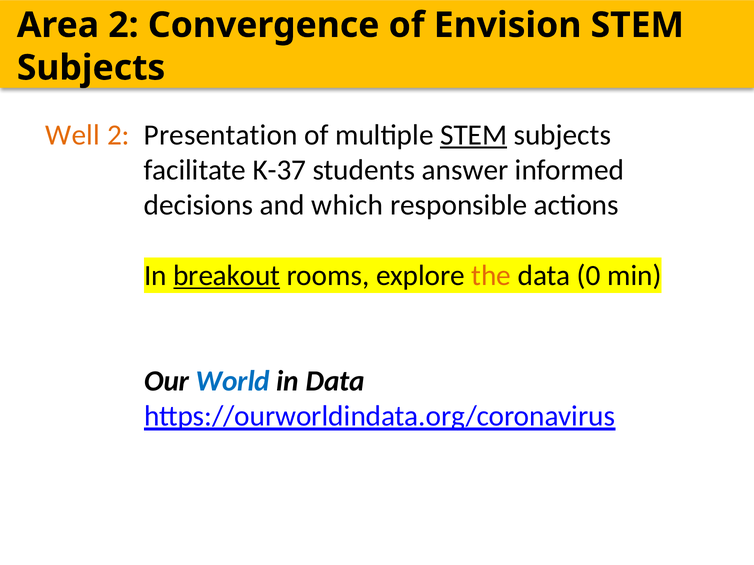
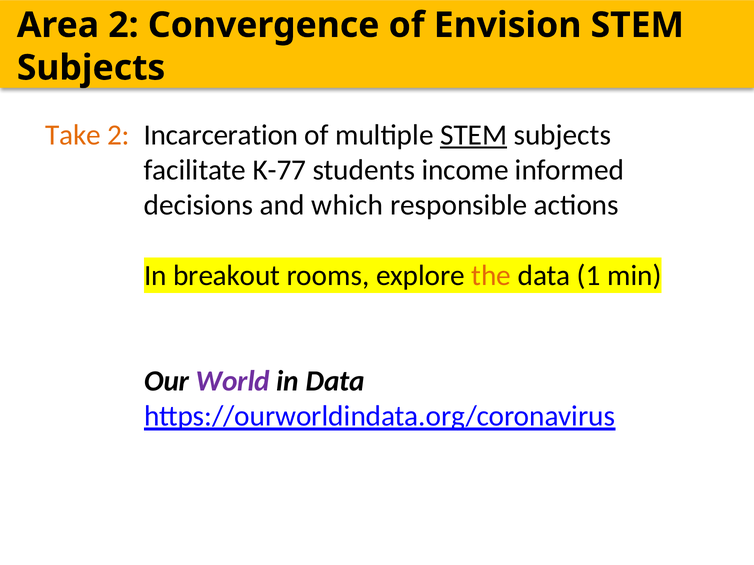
Well: Well -> Take (73, 135)
Presentation: Presentation -> Incarceration (221, 135)
K-37: K-37 -> K-77 (279, 170)
answer: answer -> income (465, 170)
breakout underline: present -> none (227, 276)
0: 0 -> 1 (589, 276)
World colour: blue -> purple (233, 381)
